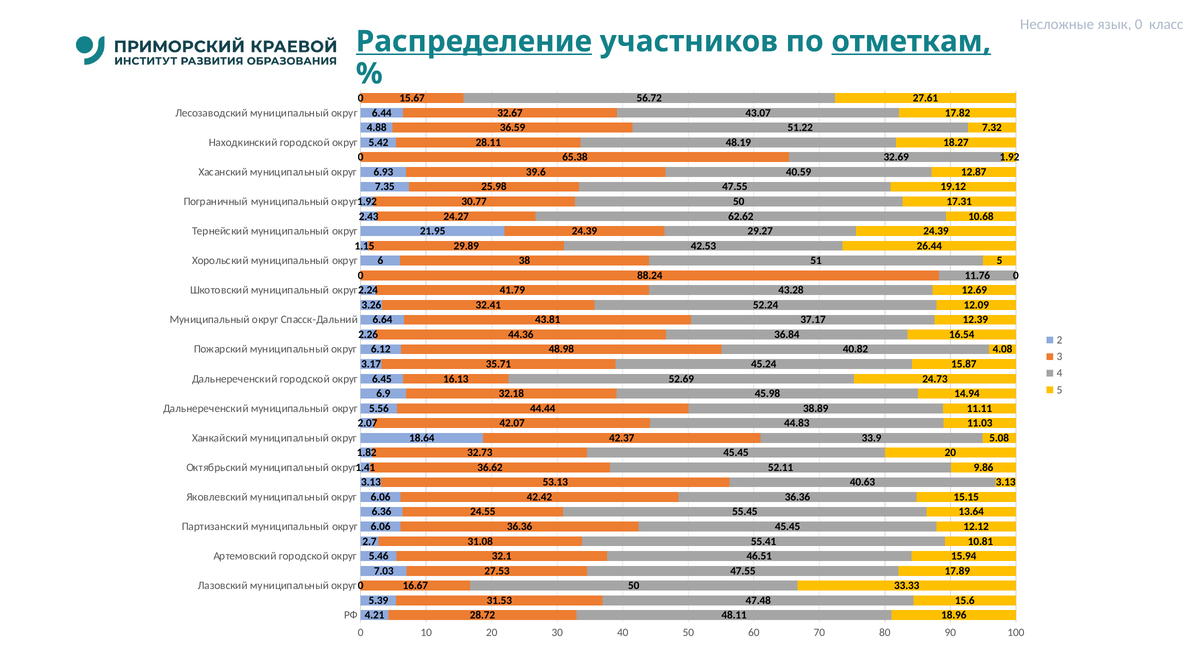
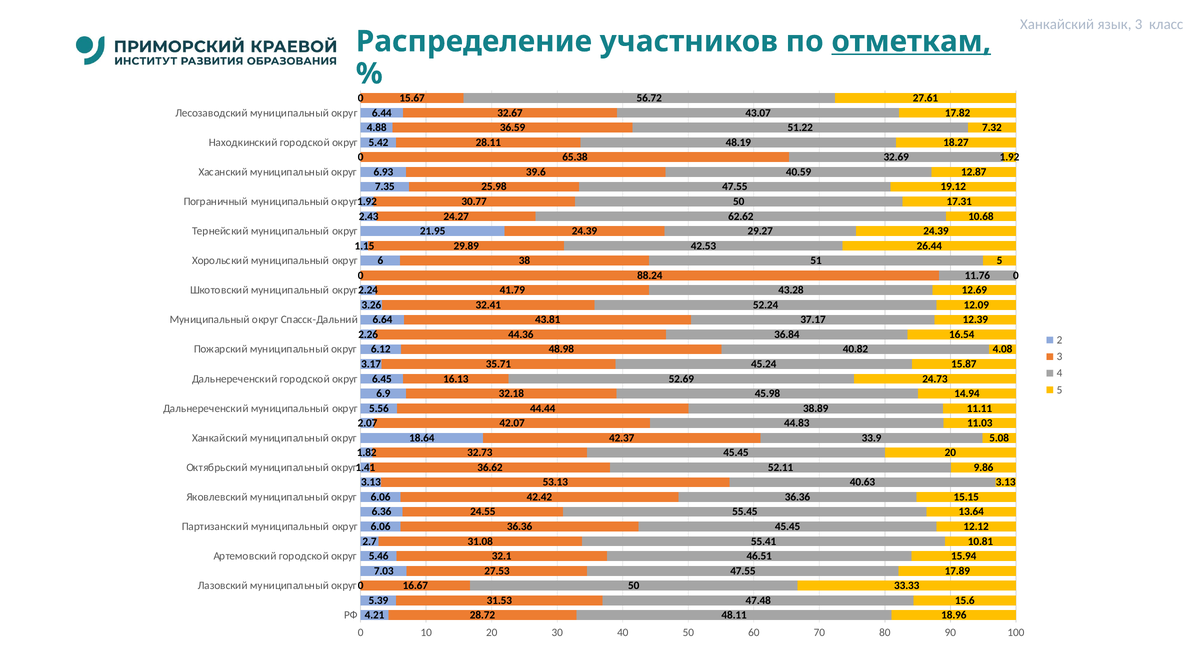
Несложные: Несложные -> Ханкайский (1057, 24)
язык 0: 0 -> 3 (1139, 24)
Распределение underline: present -> none (474, 41)
